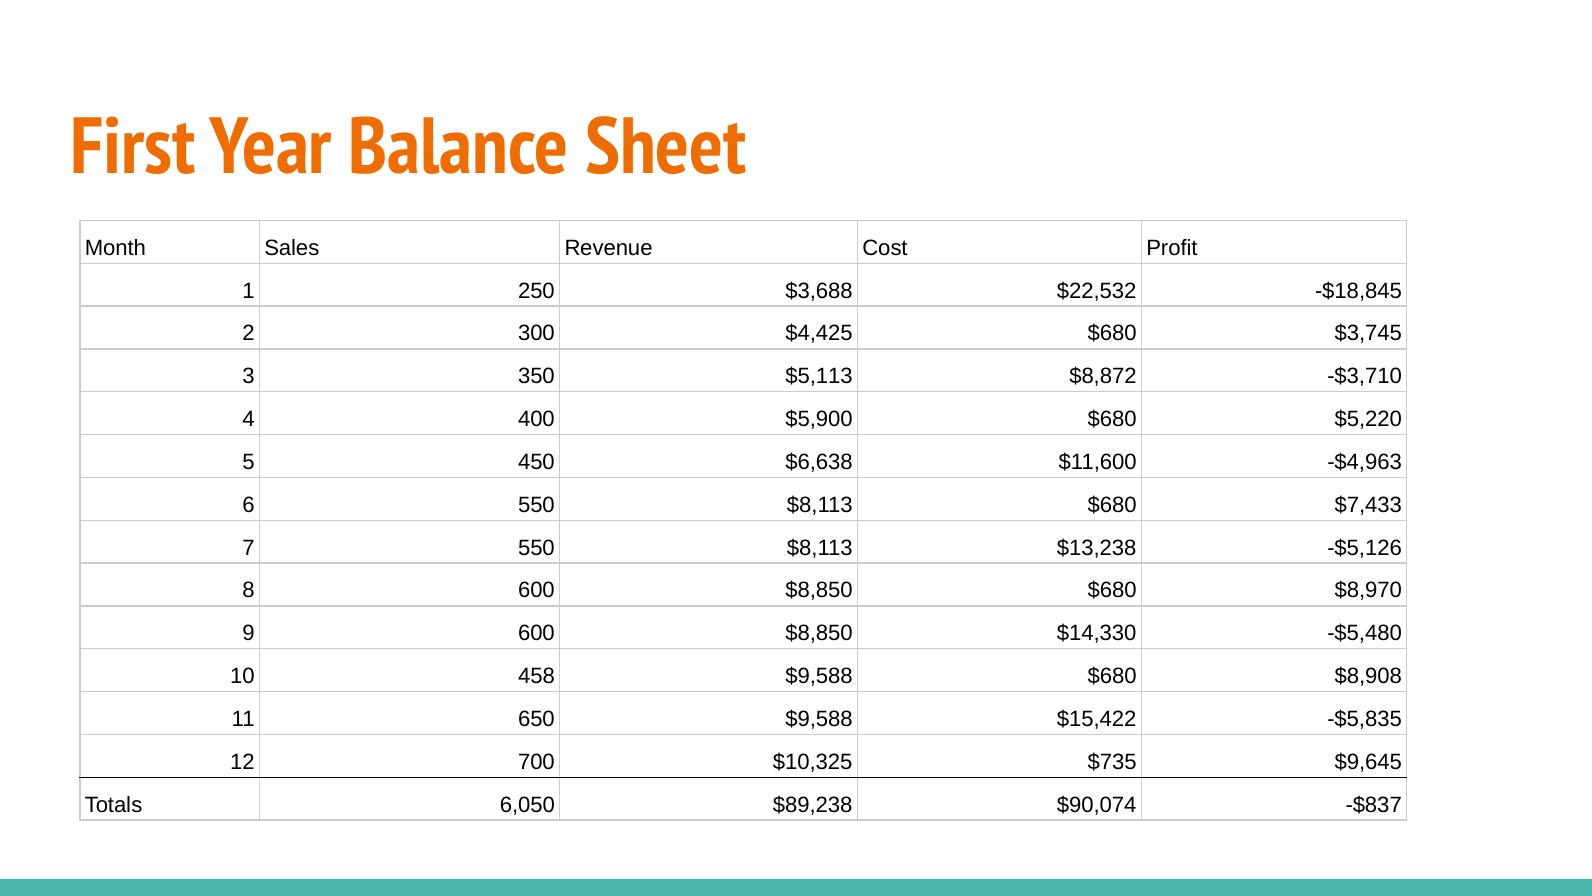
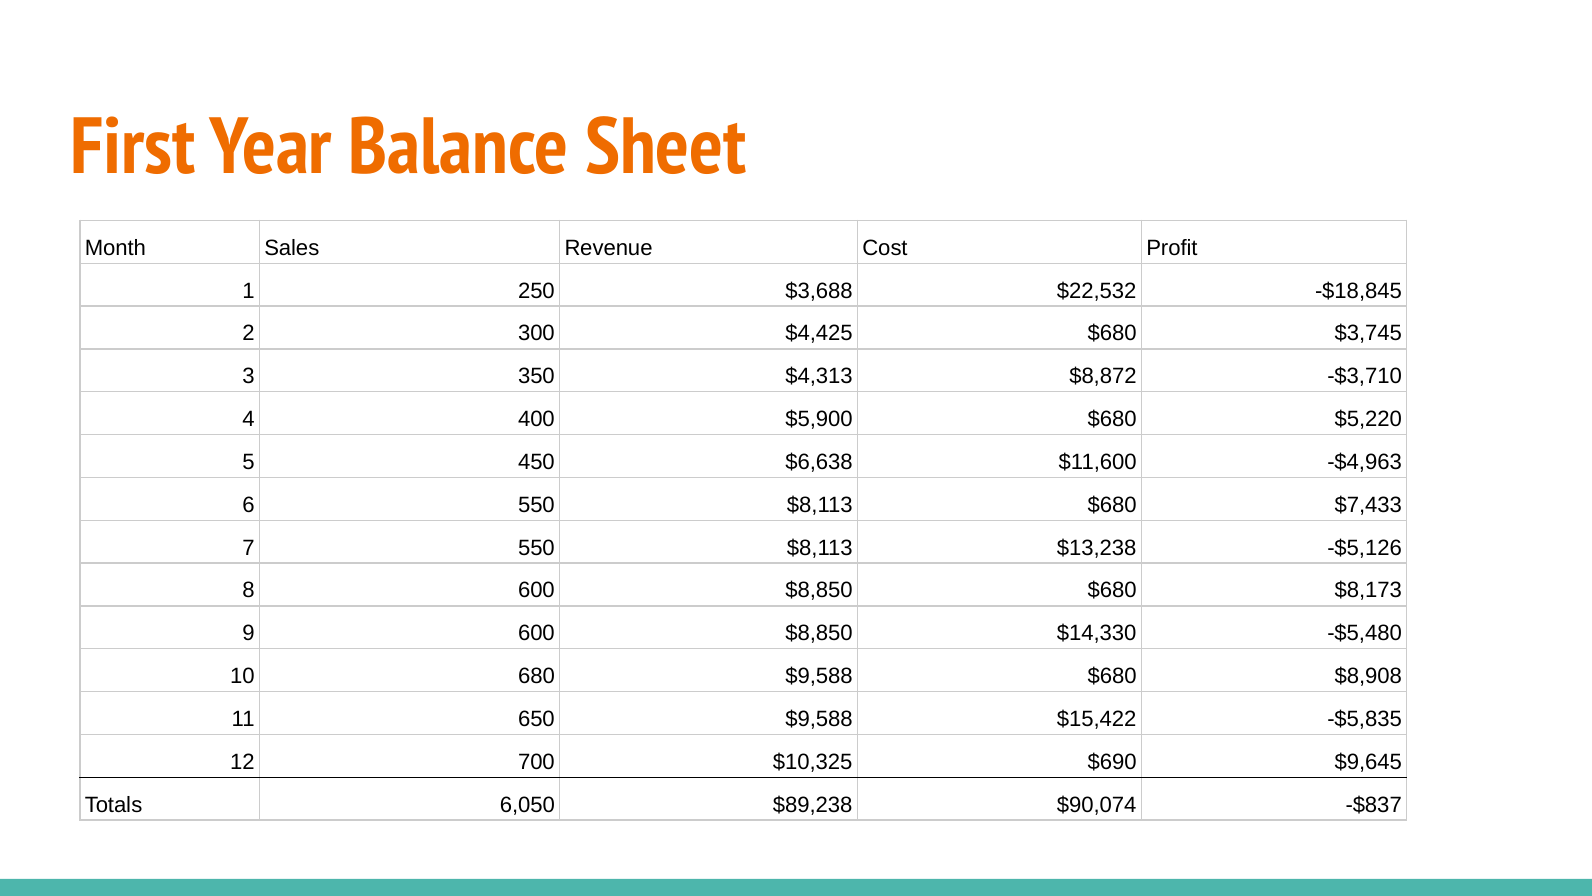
$5,113: $5,113 -> $4,313 (819, 376)
$8,970: $8,970 -> $8,173 (1368, 590)
458: 458 -> 680 (536, 676)
$735: $735 -> $690 (1112, 761)
